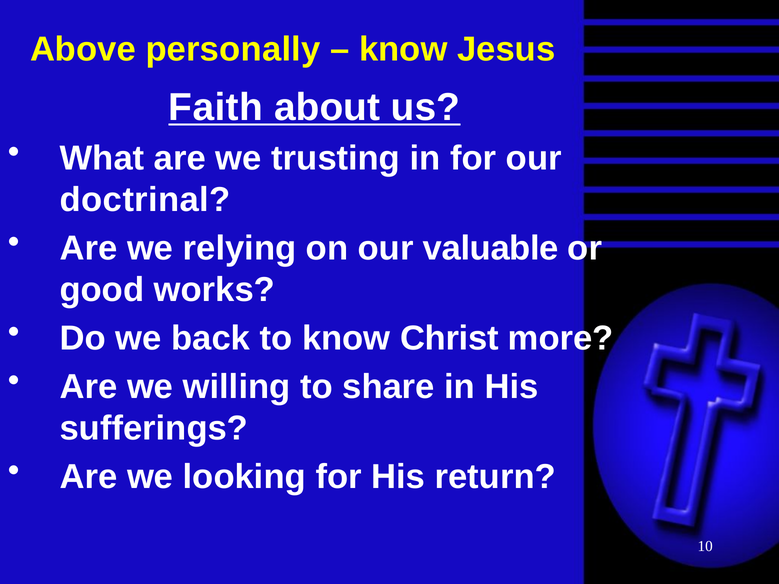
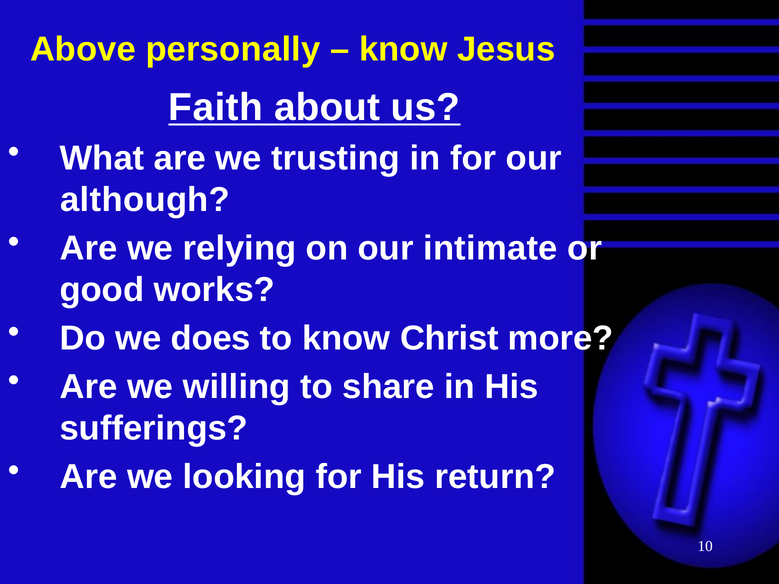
doctrinal: doctrinal -> although (145, 200)
valuable: valuable -> intimate (490, 248)
back: back -> does (211, 338)
